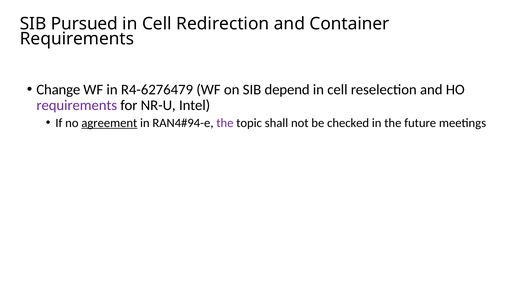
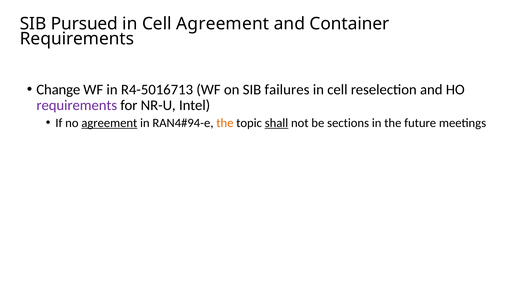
Cell Redirection: Redirection -> Agreement (223, 24)
R4-6276479: R4-6276479 -> R4-5016713 (157, 90)
depend: depend -> failures (287, 90)
the colour: purple -> orange (225, 123)
shall underline: none -> present (276, 123)
checked: checked -> sections (348, 123)
